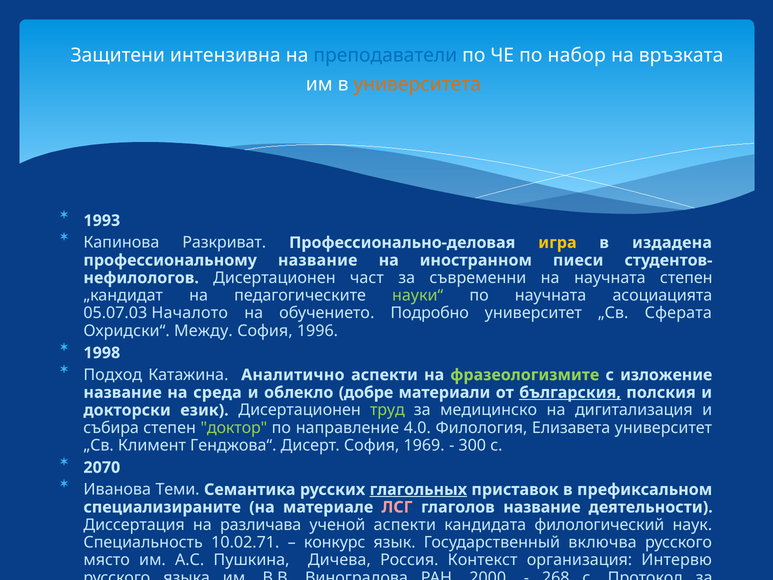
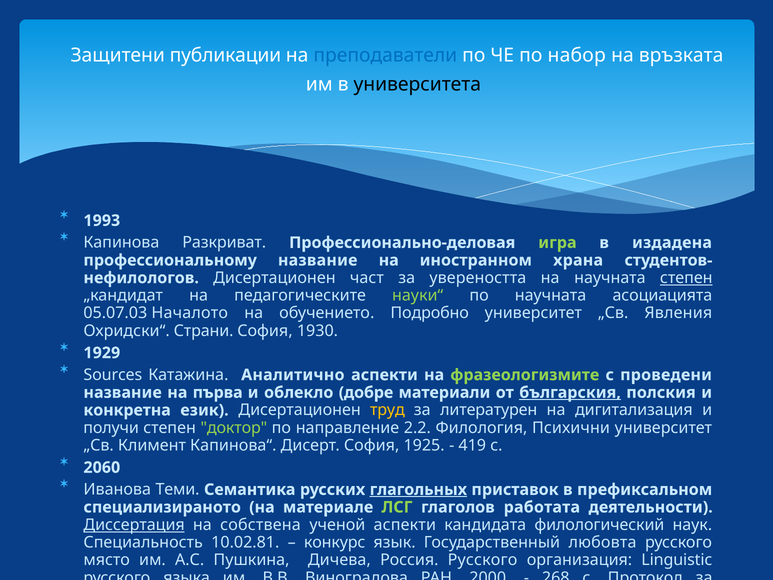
интензивна: интензивна -> публикации (225, 55)
университета colour: orange -> black (417, 84)
игра colour: yellow -> light green (557, 243)
пиеси: пиеси -> храна (578, 260)
съвременни: съвременни -> увереността (478, 278)
степен underline: none -> present (686, 278)
Сферата: Сферата -> Явления (678, 313)
Между: Между -> Страни (204, 331)
1996: 1996 -> 1930 (317, 331)
1998: 1998 -> 1929 (102, 353)
Подход: Подход -> Sources (113, 375)
изложение: изложение -> проведени (666, 375)
среда: среда -> първа (218, 392)
докторски: докторски -> конкретна (127, 410)
труд colour: light green -> yellow (387, 410)
медицинско: медицинско -> литературен (489, 410)
събира: събира -> получи (111, 428)
4.0: 4.0 -> 2.2 (417, 428)
Елизавета: Елизавета -> Психични (571, 428)
Генджова“: Генджова“ -> Капинова“ (233, 445)
1969: 1969 -> 1925 (424, 445)
300: 300 -> 419 (472, 445)
2070: 2070 -> 2060 (102, 467)
специализираните: специализираните -> специализираното (162, 507)
ЛСГ colour: pink -> light green (397, 507)
глаголов название: название -> работата (542, 507)
Диссертация underline: none -> present (134, 525)
различава: различава -> собствена (261, 525)
10.02.71: 10.02.71 -> 10.02.81 (245, 542)
включва: включва -> любовта (603, 542)
Россия Контекст: Контекст -> Русского (483, 560)
Интервю: Интервю -> Linguistic (677, 560)
